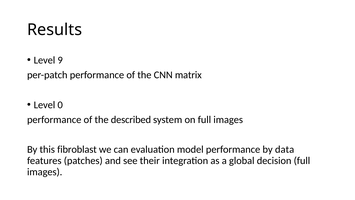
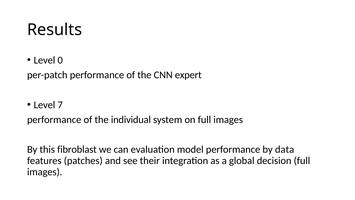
9: 9 -> 0 (60, 60)
matrix: matrix -> expert (188, 75)
0: 0 -> 7 (60, 105)
described: described -> individual (131, 120)
